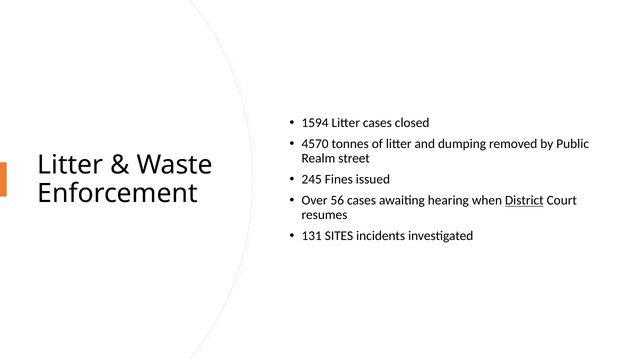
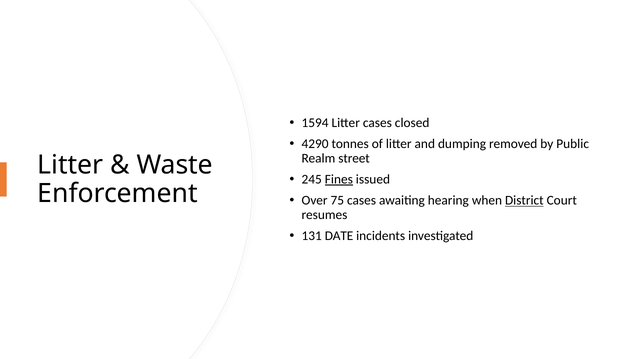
4570: 4570 -> 4290 (315, 144)
Fines underline: none -> present (339, 180)
56: 56 -> 75 (337, 201)
SITES: SITES -> DATE (339, 236)
